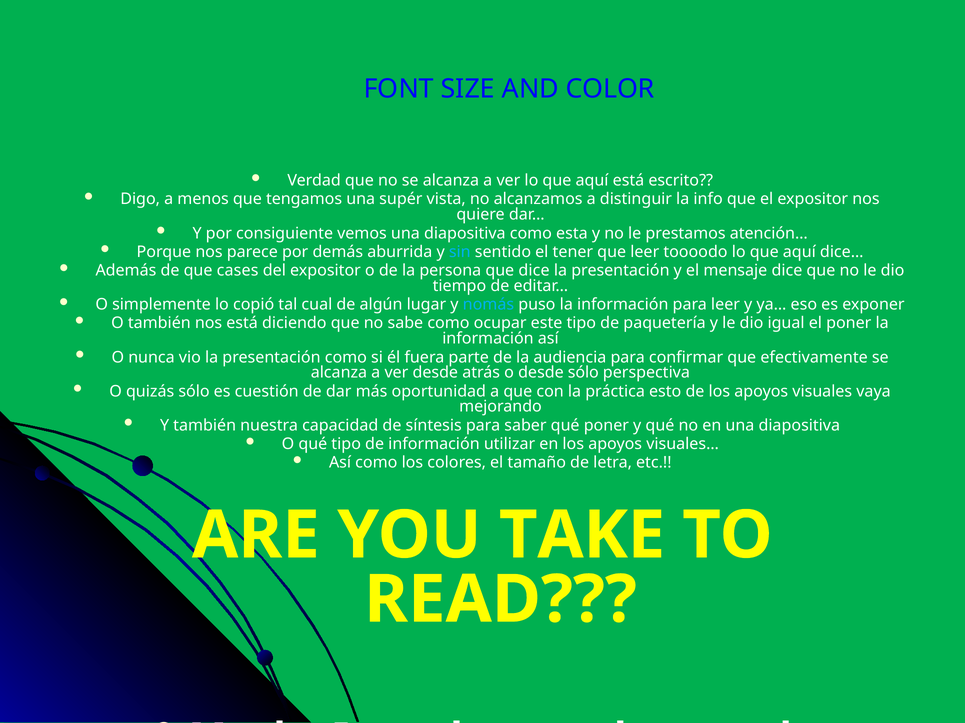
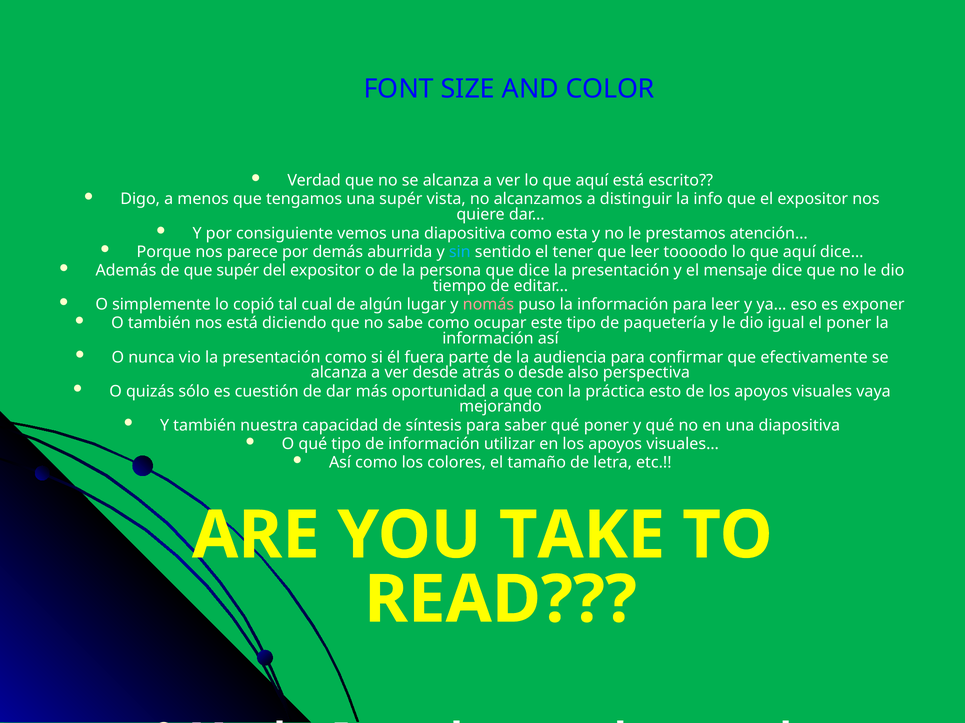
que cases: cases -> supér (238, 271)
nomás colour: light blue -> pink (488, 305)
desde sólo: sólo -> also (583, 373)
